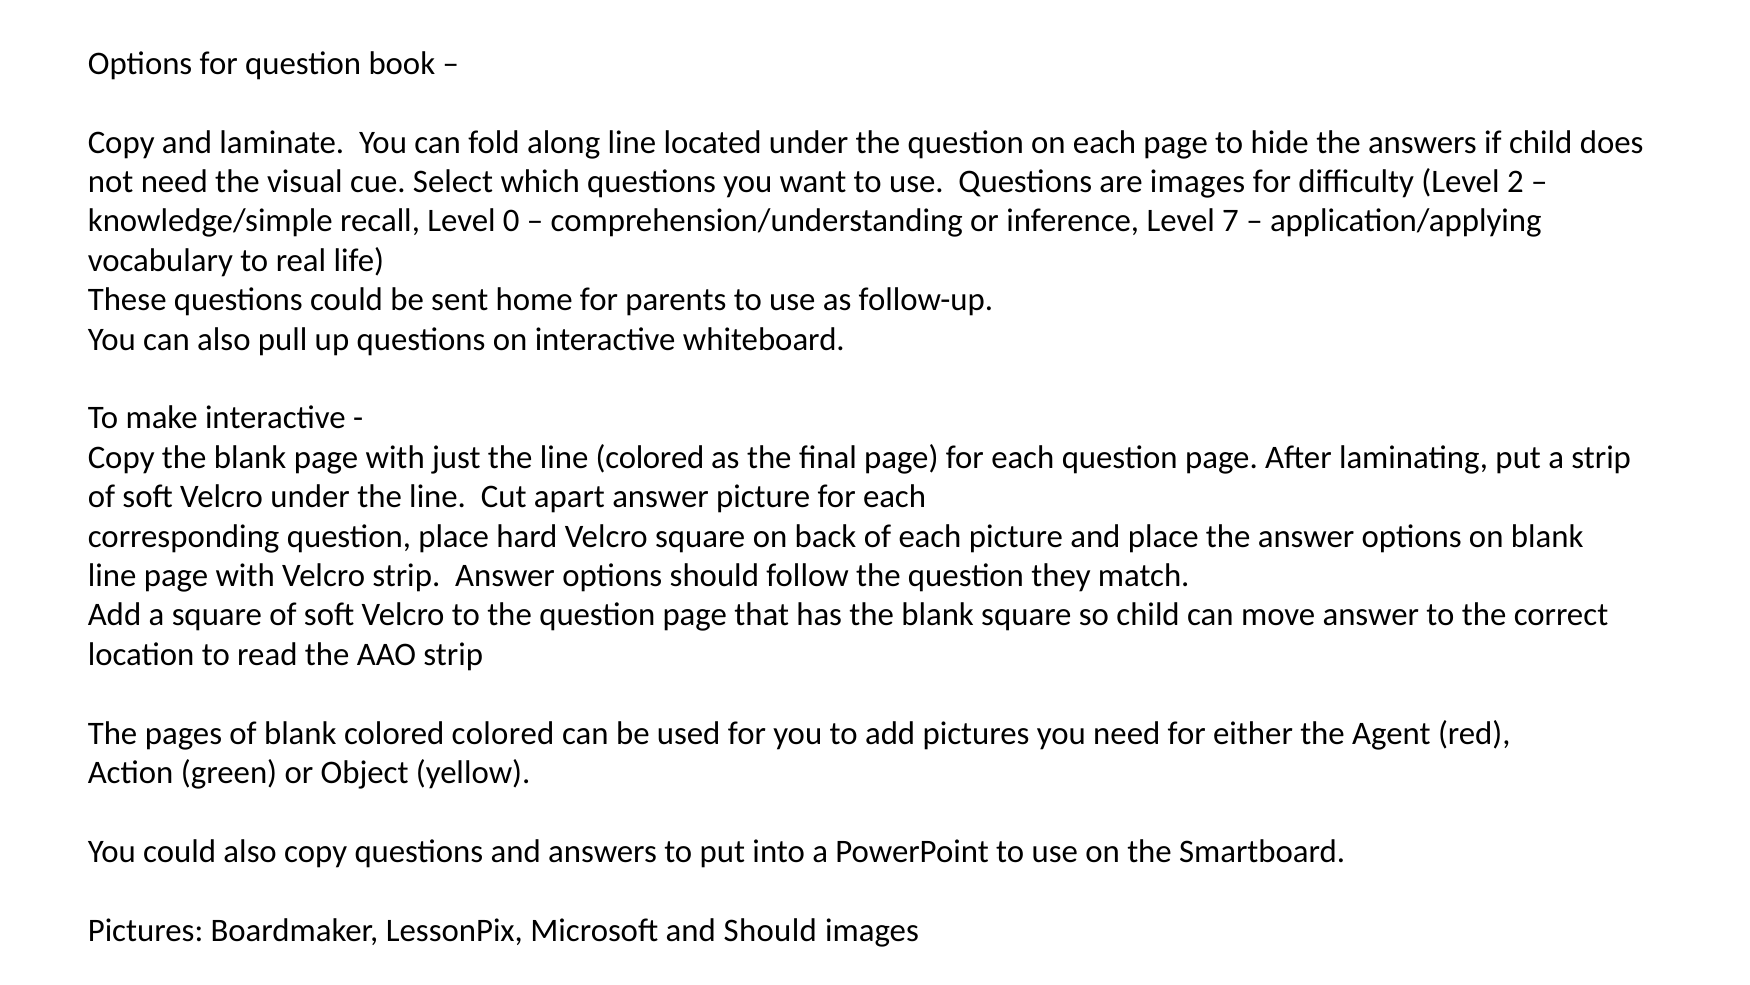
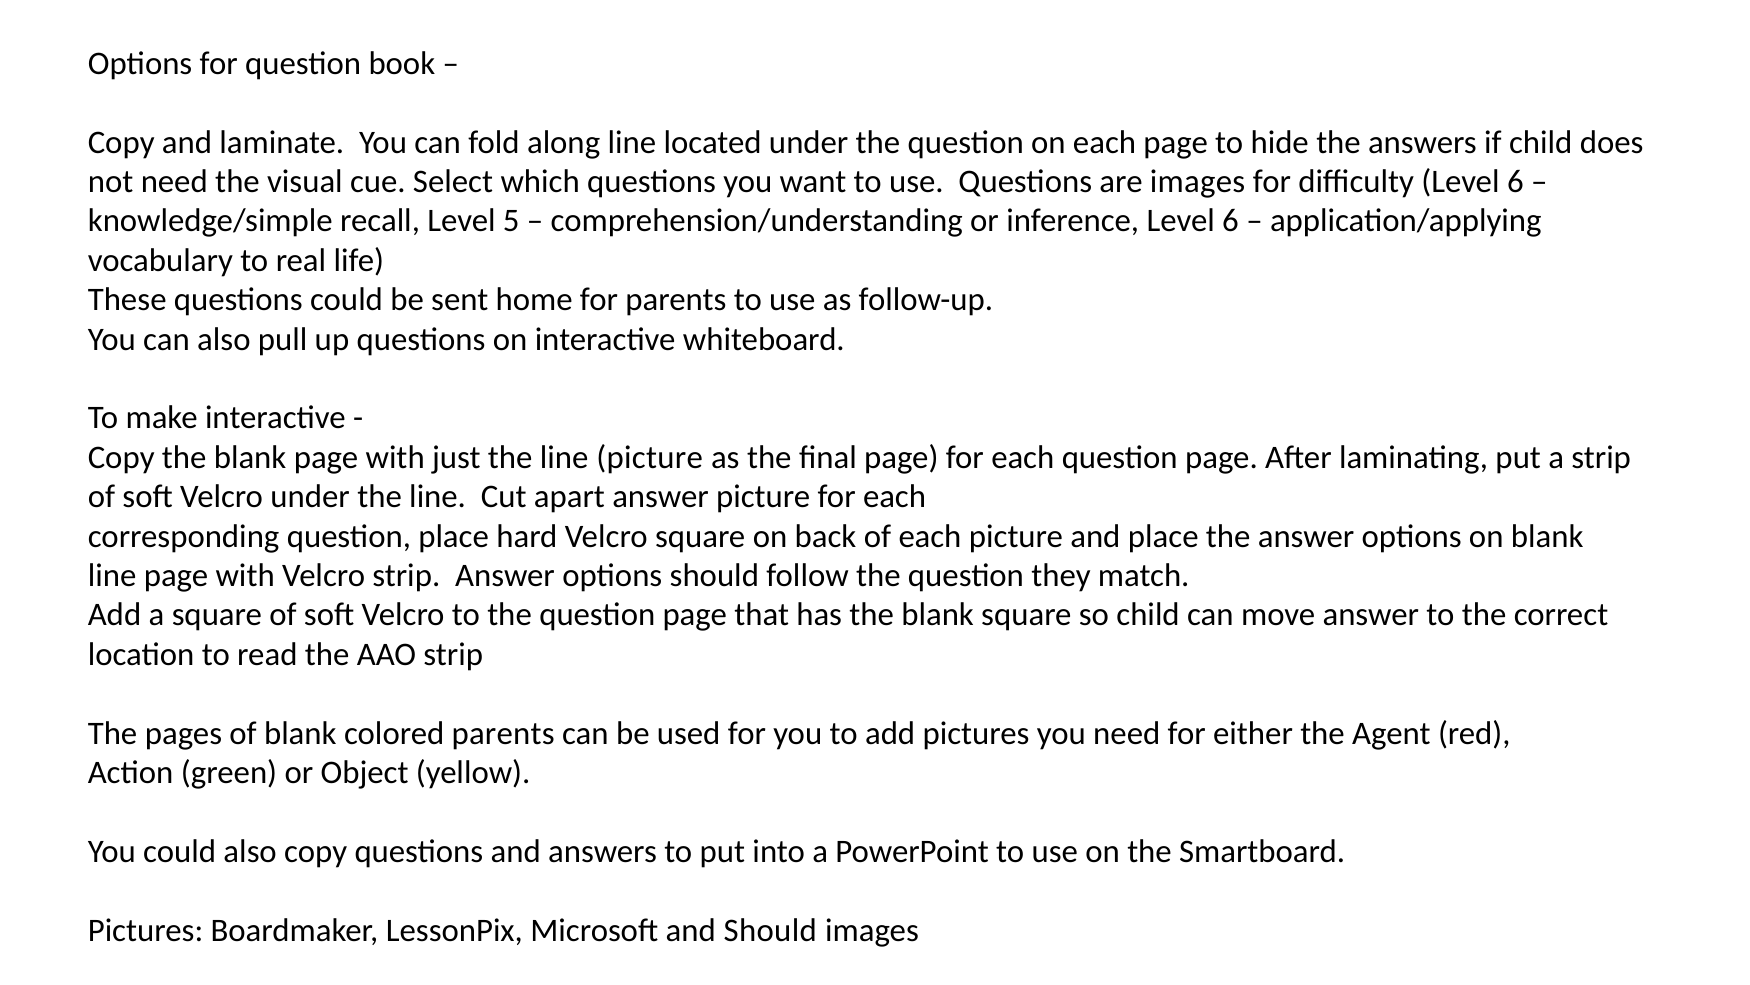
difficulty Level 2: 2 -> 6 (1515, 182)
0: 0 -> 5 (511, 221)
inference Level 7: 7 -> 6 (1231, 221)
line colored: colored -> picture (650, 457)
colored colored: colored -> parents (503, 733)
